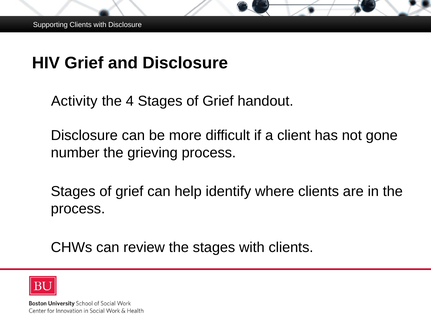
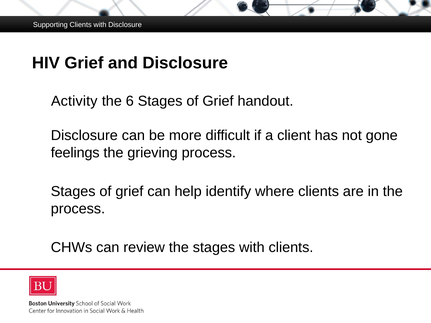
4: 4 -> 6 (130, 101)
number: number -> feelings (75, 153)
